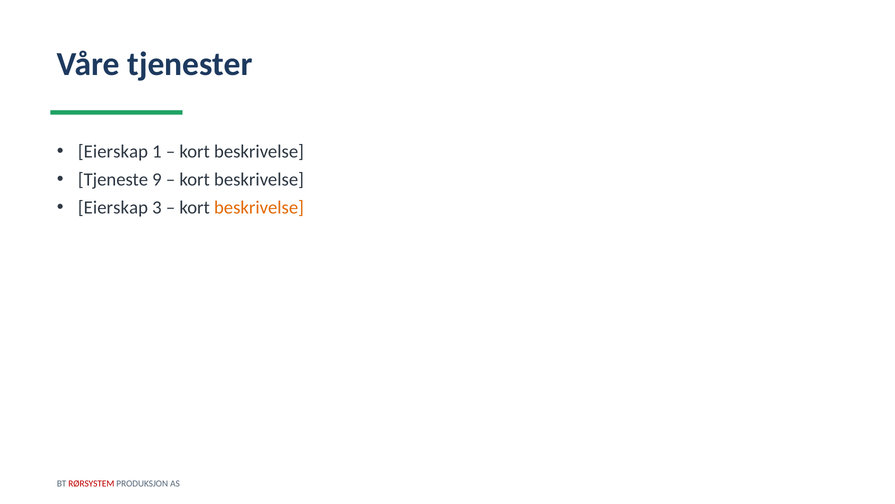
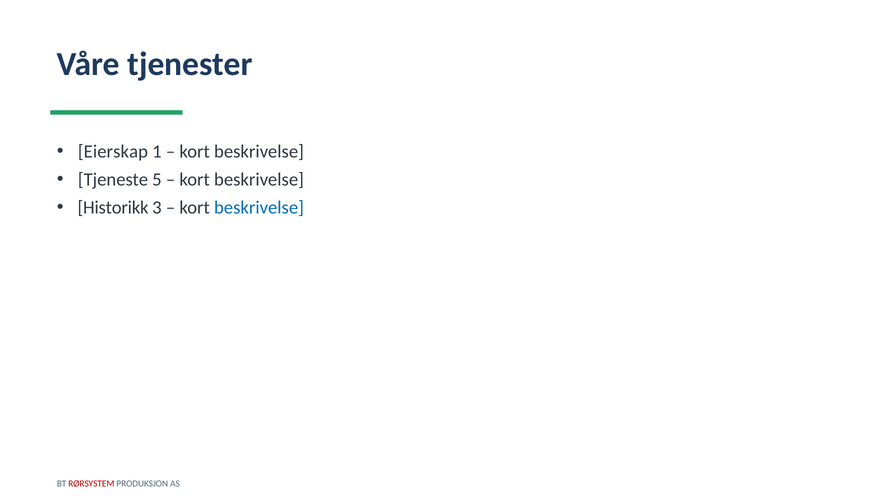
9: 9 -> 5 (157, 180)
Eierskap: Eierskap -> Historikk (113, 208)
beskrivelse colour: orange -> blue (259, 208)
